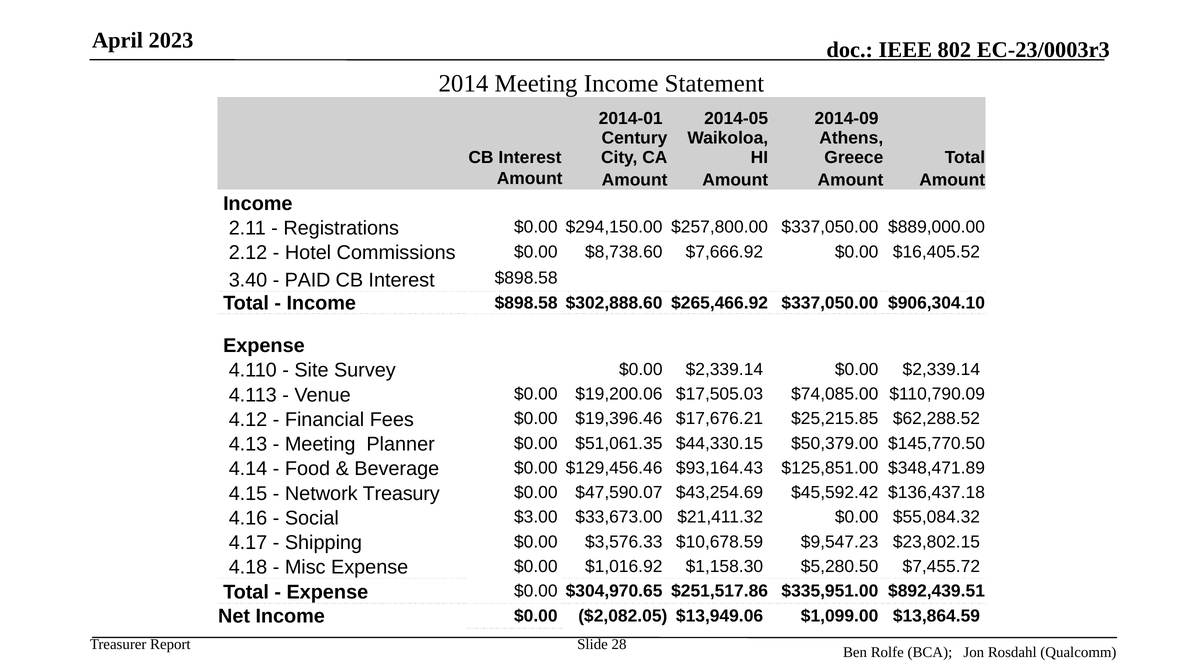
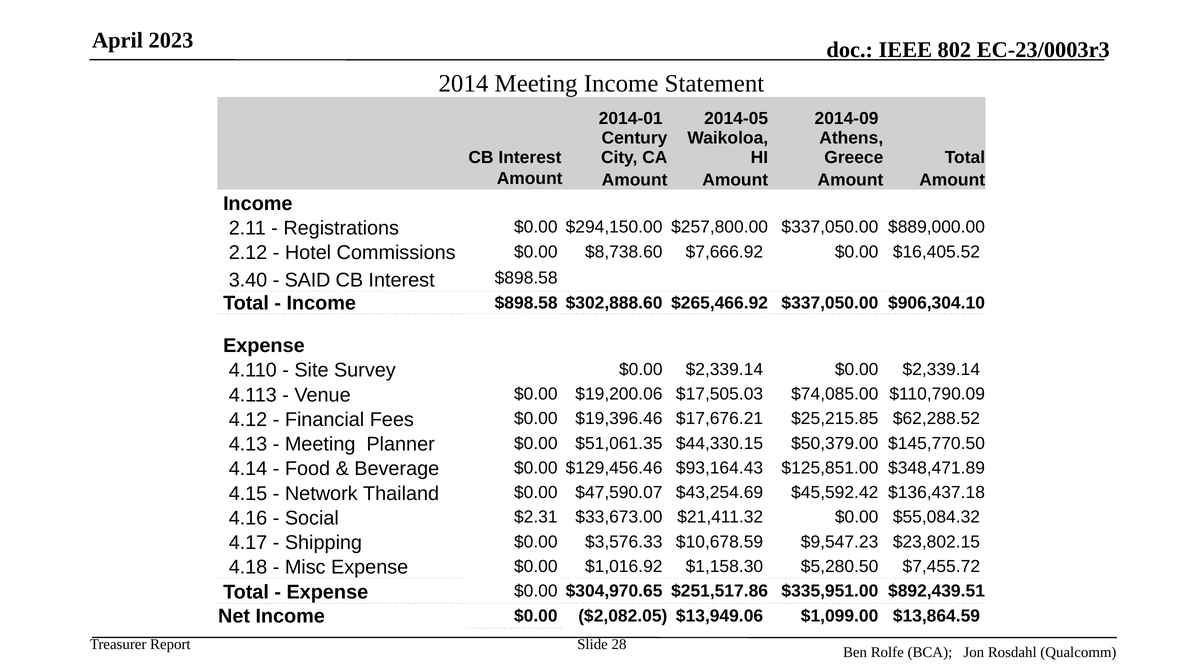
PAID: PAID -> SAID (308, 280)
Treasury: Treasury -> Thailand (401, 493)
$3.00: $3.00 -> $2.31 (536, 517)
